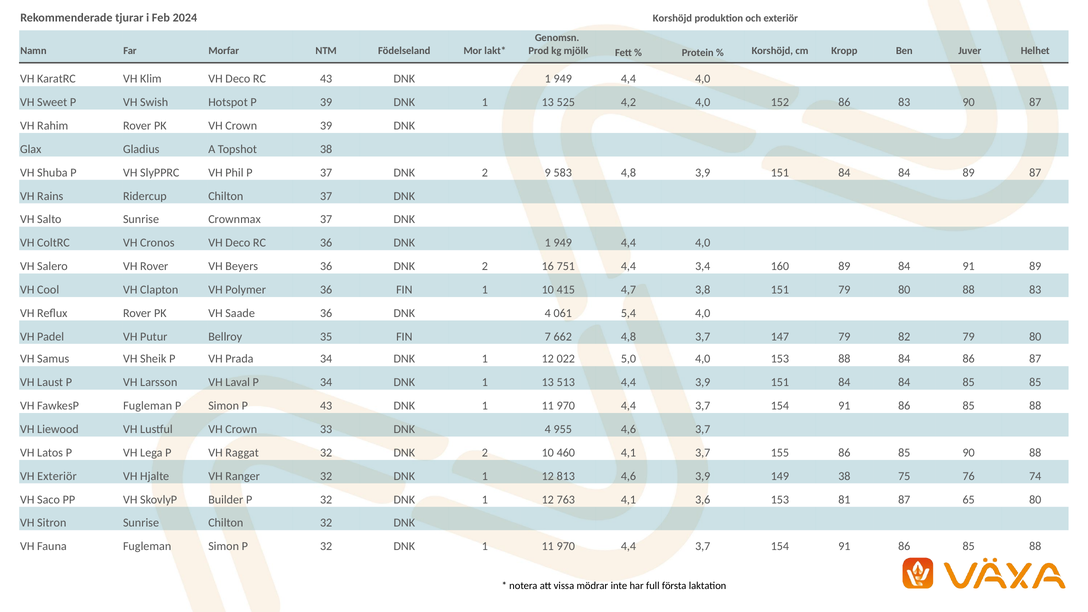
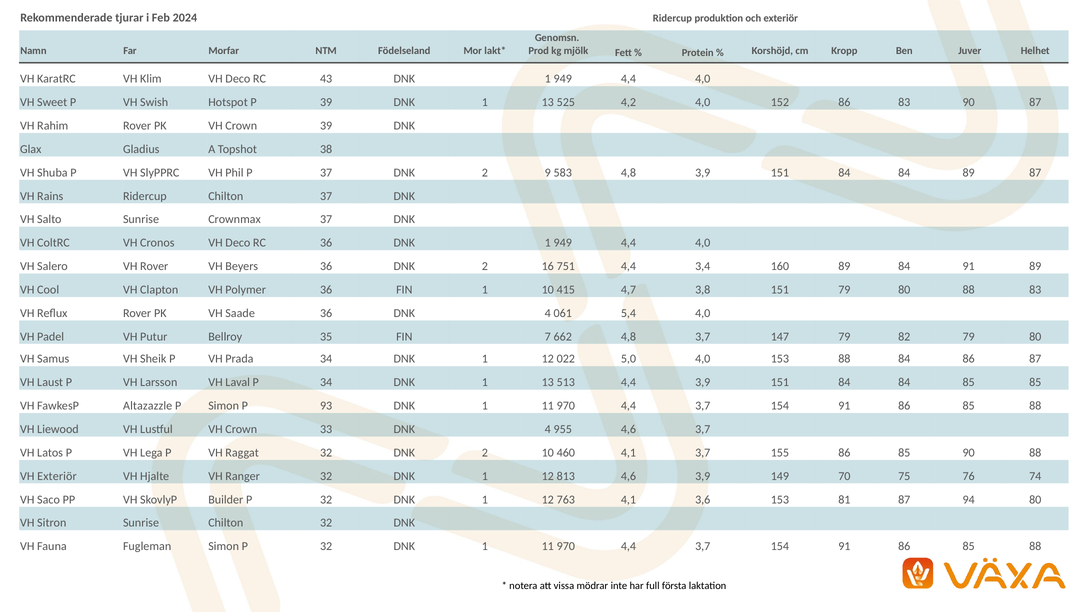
2024 Korshöjd: Korshöjd -> Ridercup (672, 18)
FawkesP Fugleman: Fugleman -> Altazazzle (148, 406)
P 43: 43 -> 93 (326, 406)
149 38: 38 -> 70 (844, 476)
65: 65 -> 94 (969, 500)
